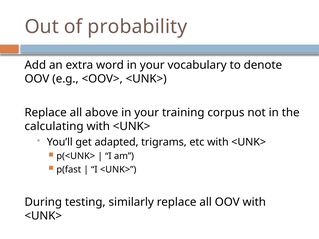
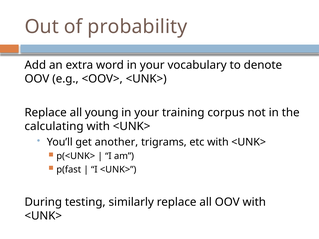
above: above -> young (102, 113)
adapted: adapted -> another (116, 142)
